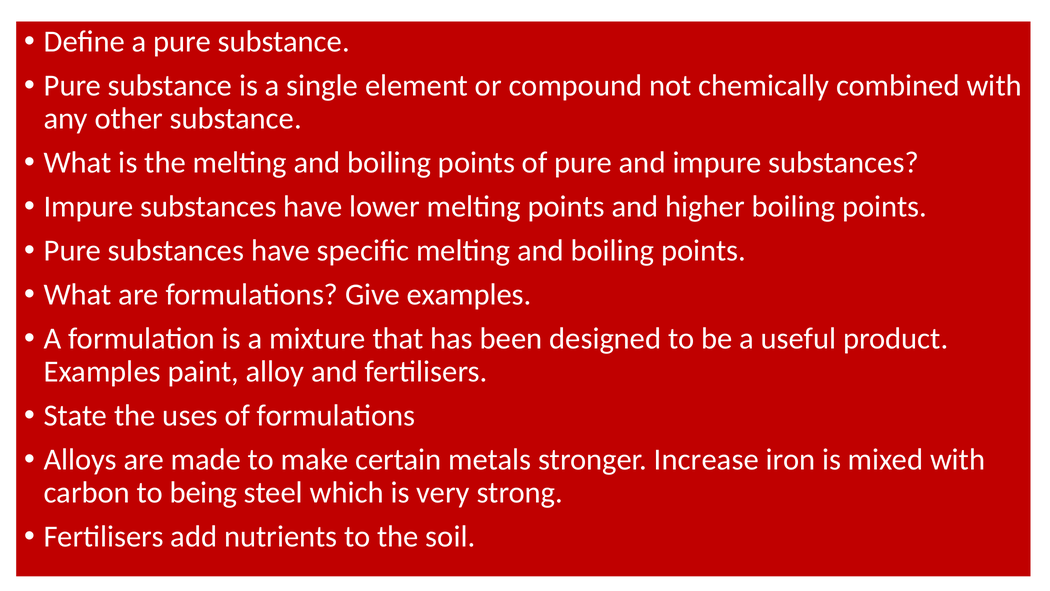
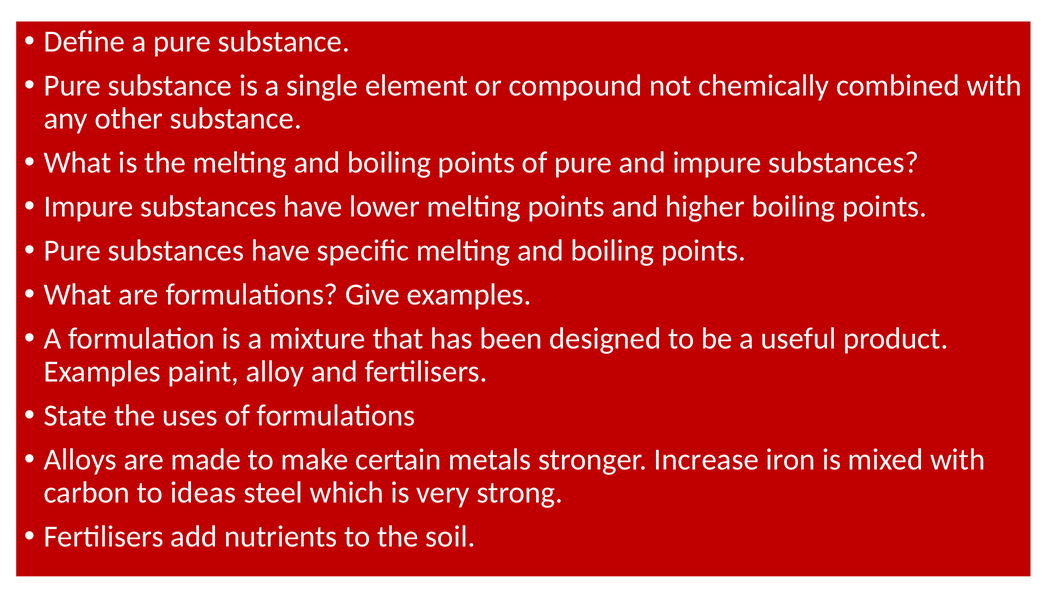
being: being -> ideas (203, 493)
